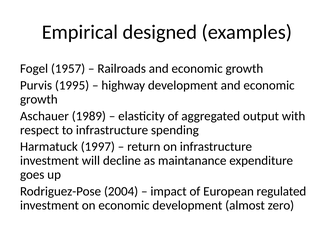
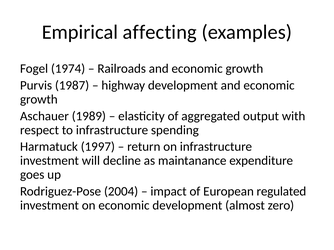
designed: designed -> affecting (160, 32)
1957: 1957 -> 1974 (68, 69)
1995: 1995 -> 1987 (72, 86)
